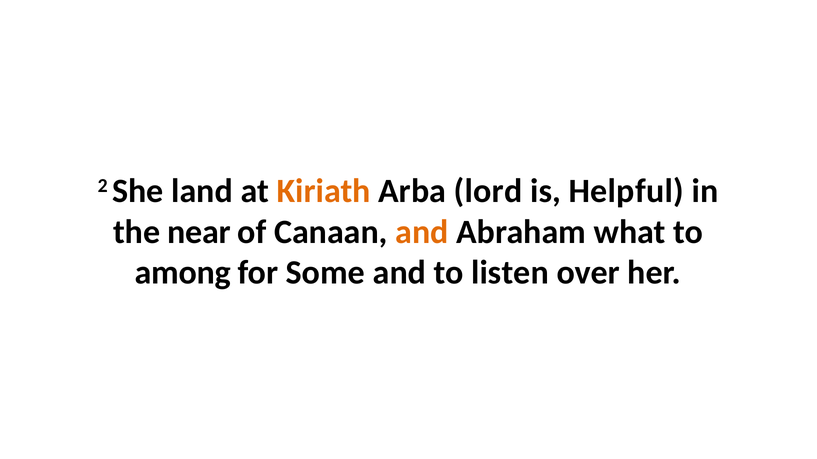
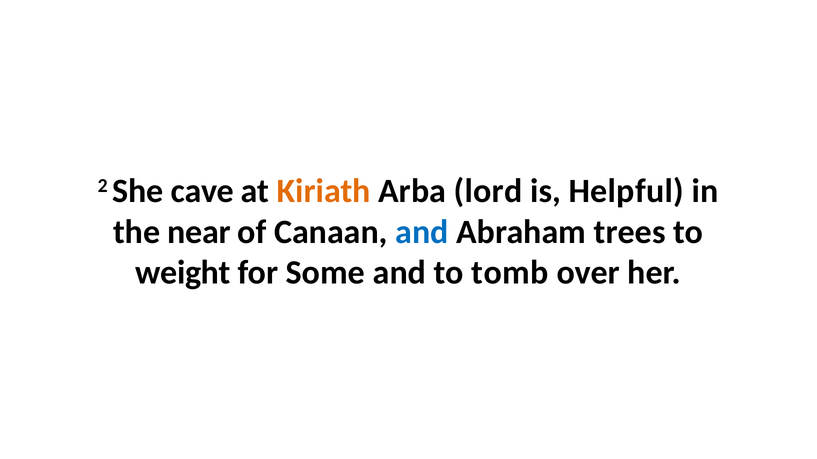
land: land -> cave (202, 191)
and colour: orange -> blue (422, 232)
what: what -> trees (630, 232)
among: among -> weight (183, 273)
listen: listen -> tomb (510, 273)
